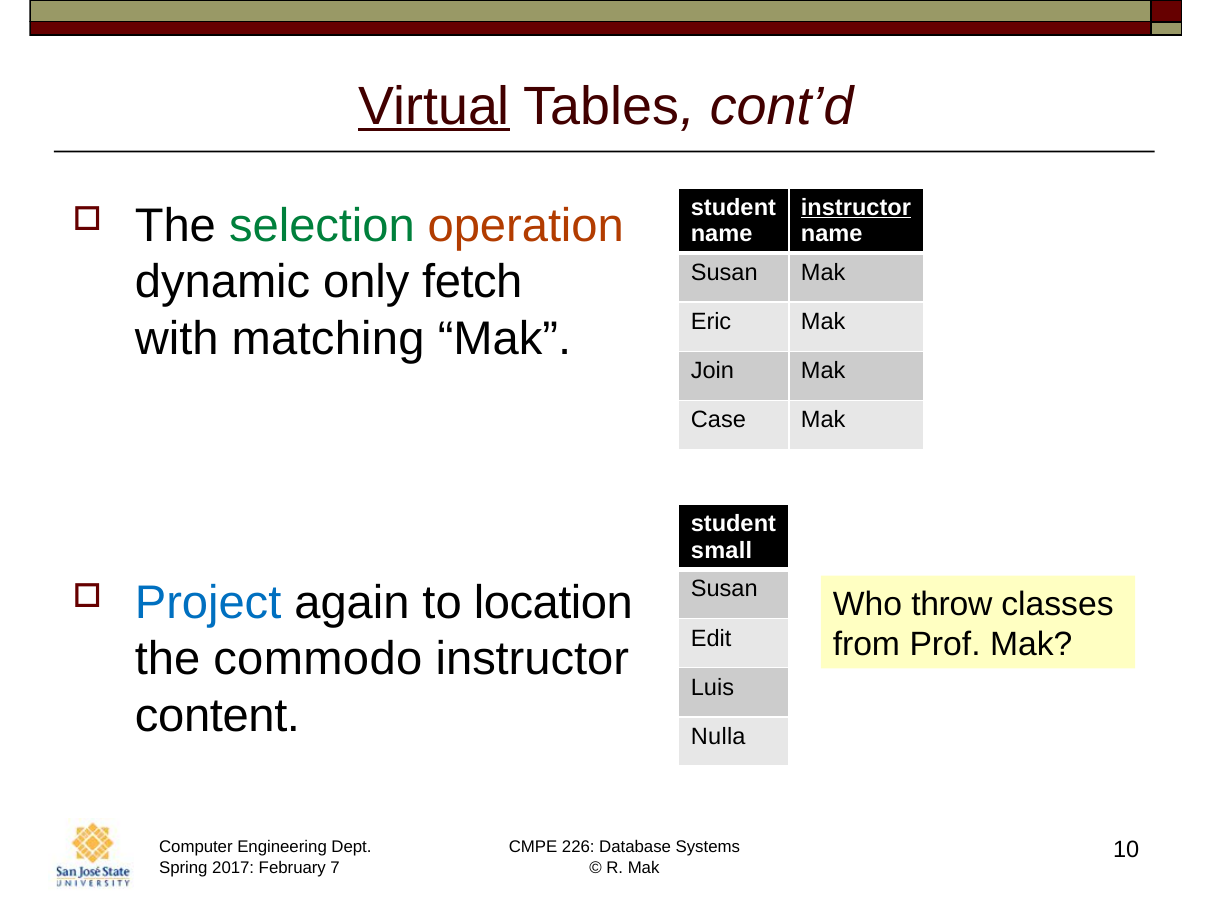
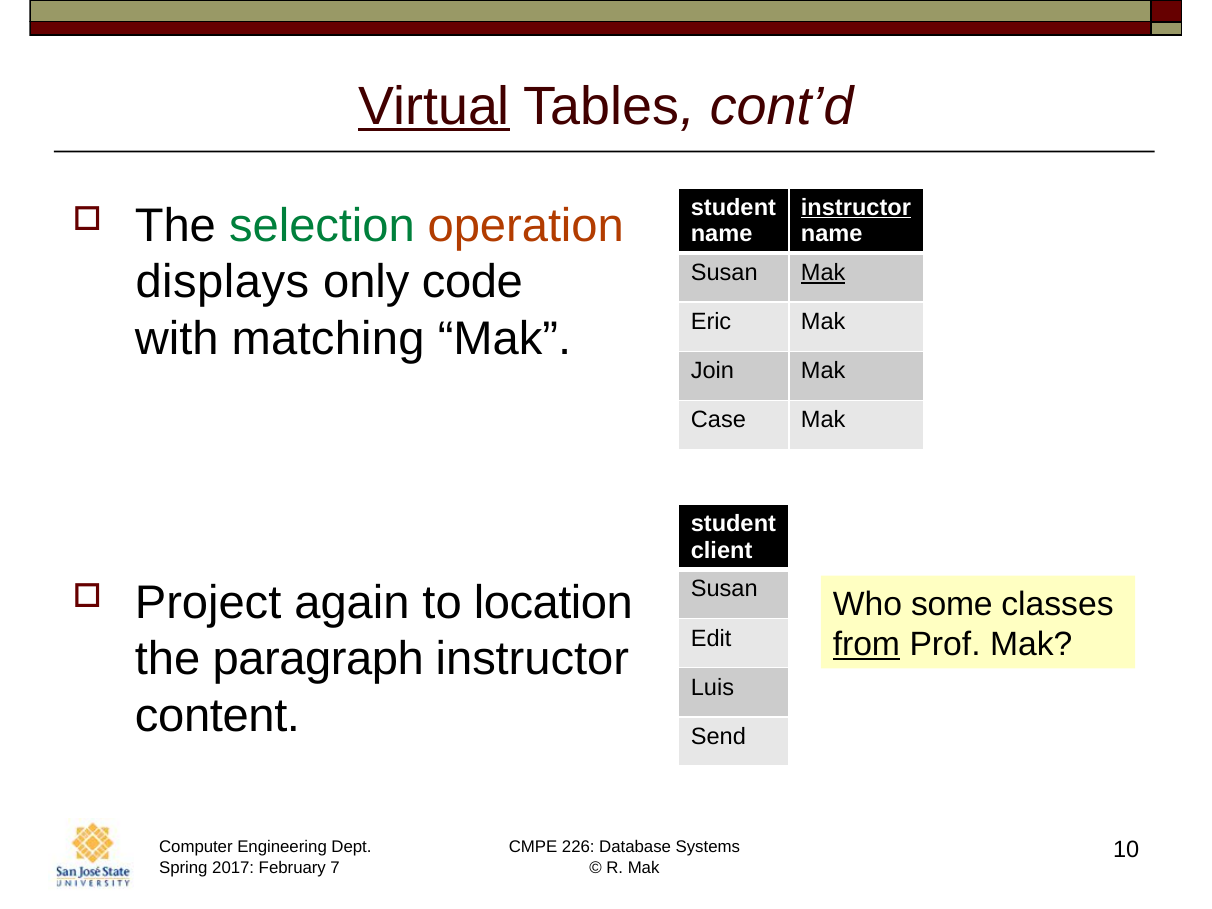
dynamic: dynamic -> displays (222, 282)
fetch: fetch -> code (472, 282)
Mak underline: none -> present (823, 273)
small: small -> client (722, 551)
Project colour: blue -> black (208, 603)
throw: throw -> some (952, 604)
from underline: none -> present (866, 645)
commodo: commodo -> paragraph (318, 659)
Nulla: Nulla -> Send (718, 737)
